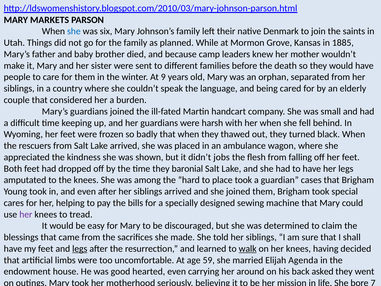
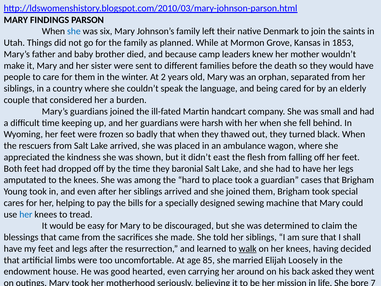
MARKETS: MARKETS -> FINDINGS (50, 20)
1885: 1885 -> 1853 (343, 43)
9: 9 -> 2 (163, 77)
jobs: jobs -> east (222, 157)
her colour: purple -> blue (26, 214)
legs underline: present -> none (80, 248)
59: 59 -> 85 (209, 260)
Agenda: Agenda -> Loosely (303, 260)
